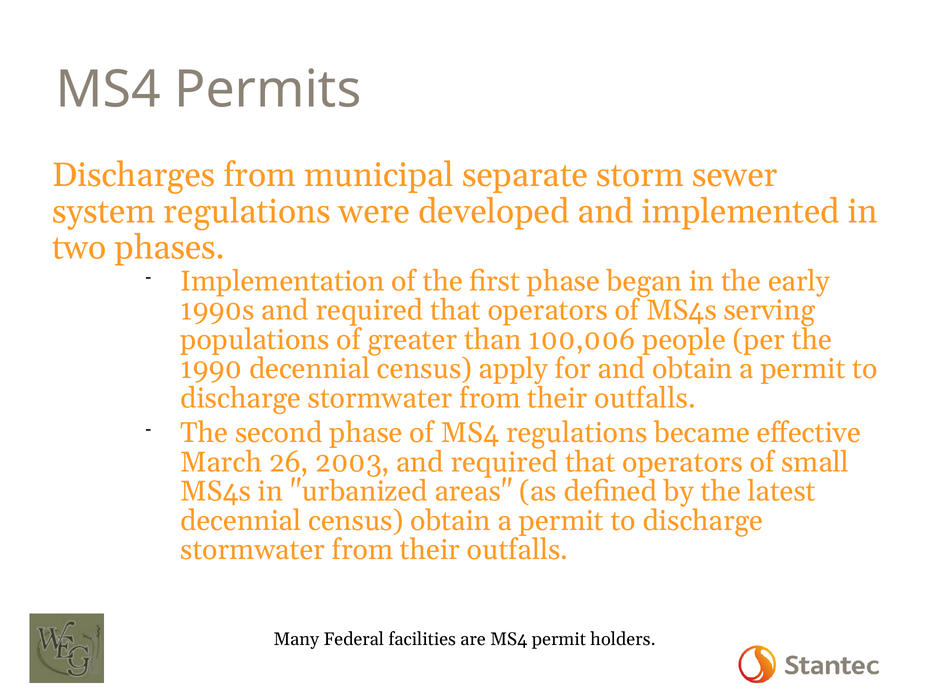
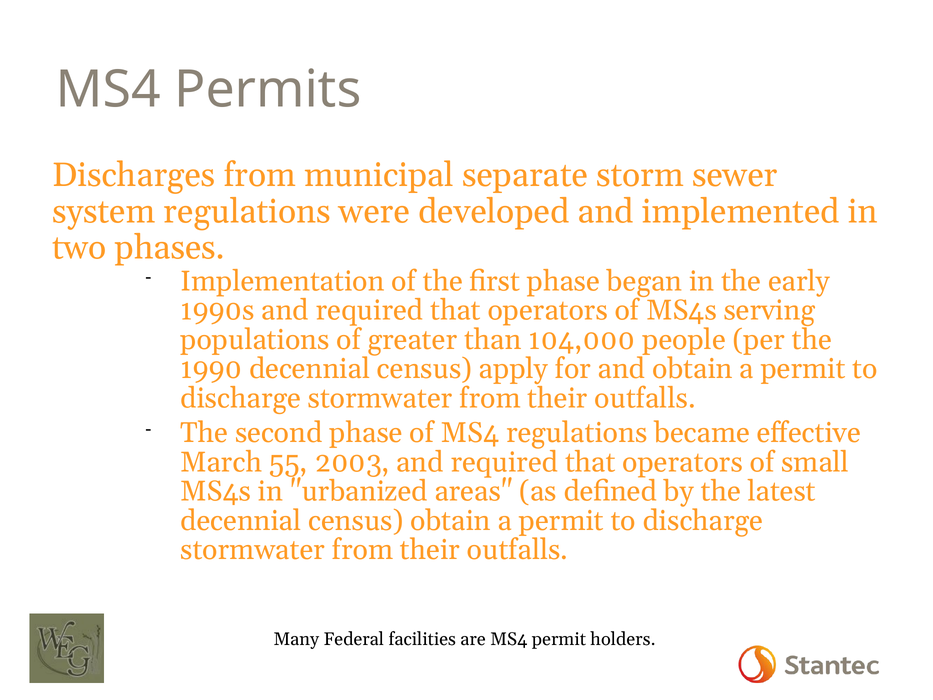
100,006: 100,006 -> 104,000 (582, 340)
26: 26 -> 55 (288, 462)
